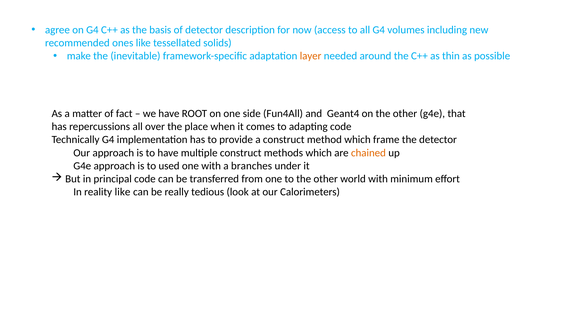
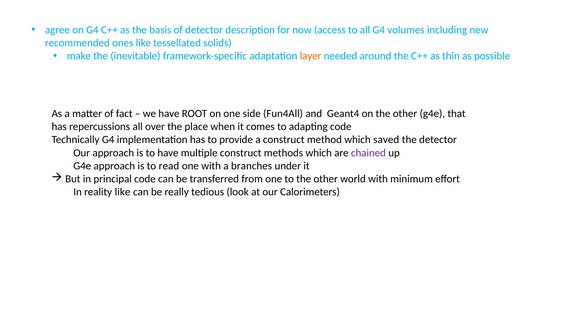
frame: frame -> saved (386, 140)
chained colour: orange -> purple (368, 153)
used: used -> read (169, 166)
